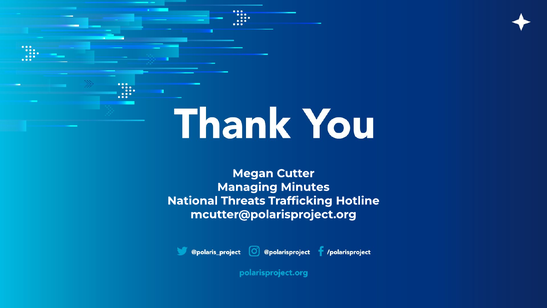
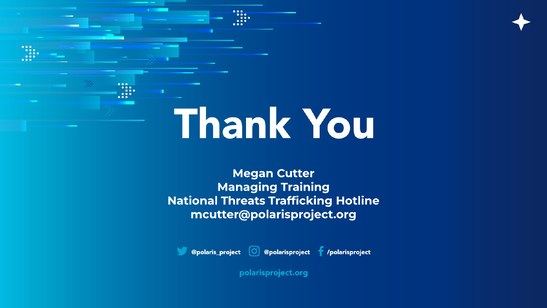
Minutes: Minutes -> Training (305, 187)
